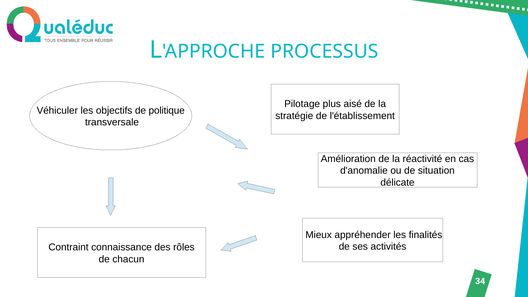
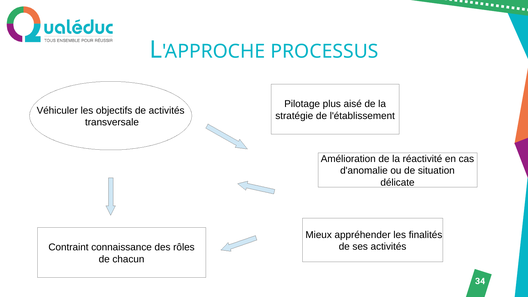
de politique: politique -> activités (167, 110)
